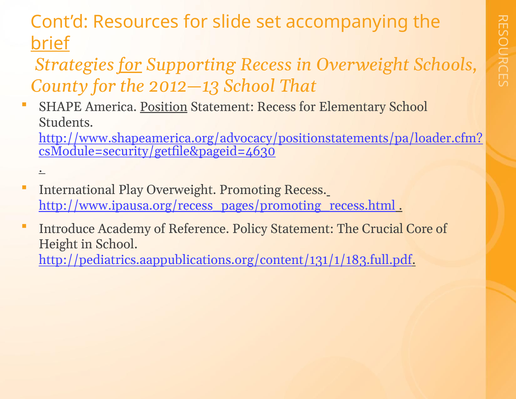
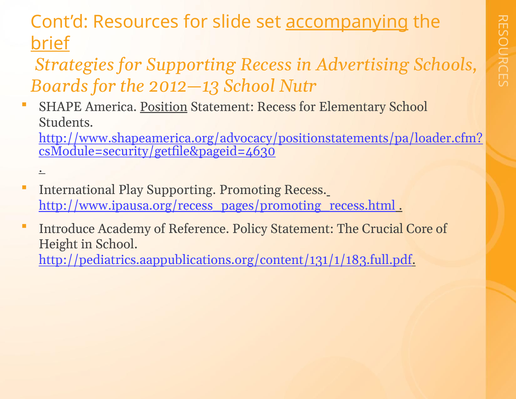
accompanying underline: none -> present (347, 22)
for underline: present -> none (130, 65)
in Overweight: Overweight -> Advertising (363, 65)
County: County -> Boards (59, 86)
That: That -> Nutr (298, 86)
Play Overweight: Overweight -> Supporting (181, 190)
